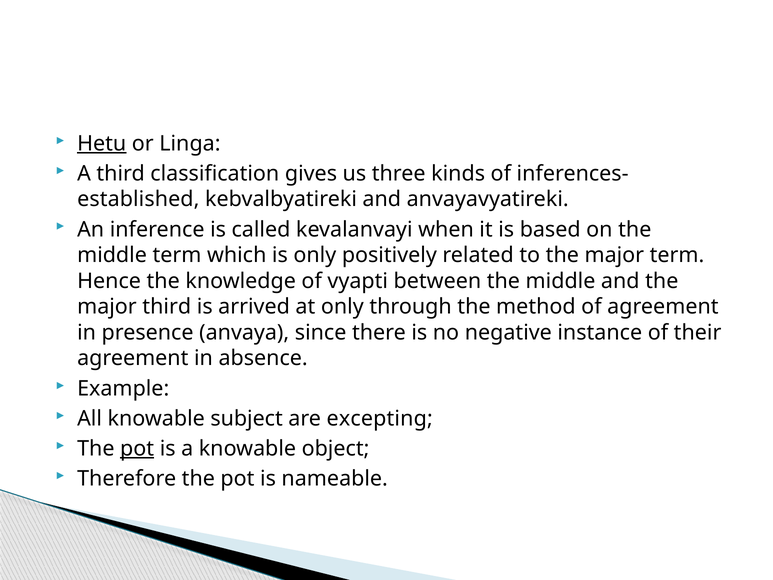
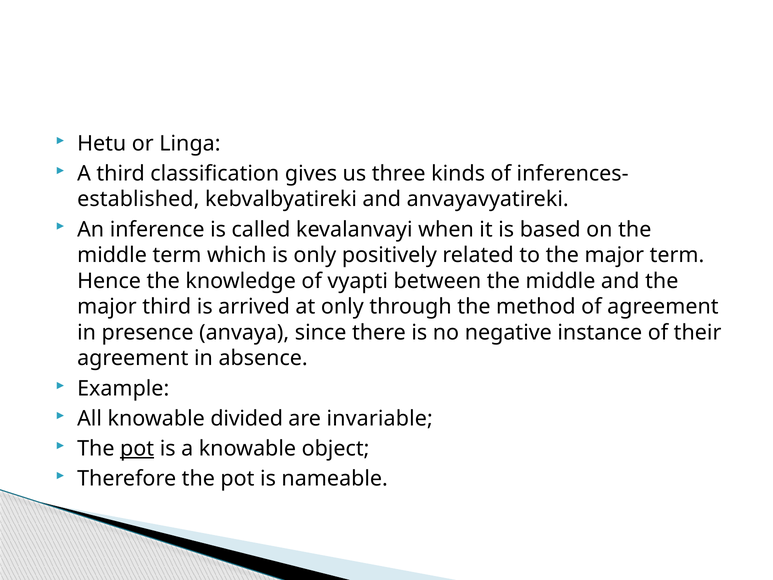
Hetu underline: present -> none (102, 143)
subject: subject -> divided (247, 418)
excepting: excepting -> invariable (380, 418)
